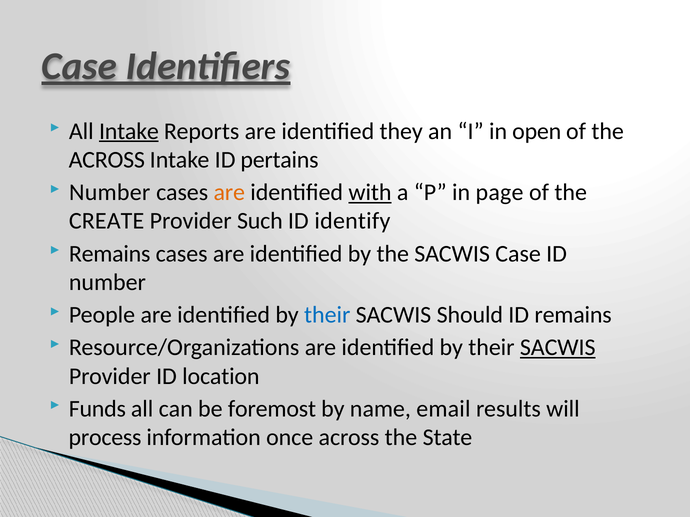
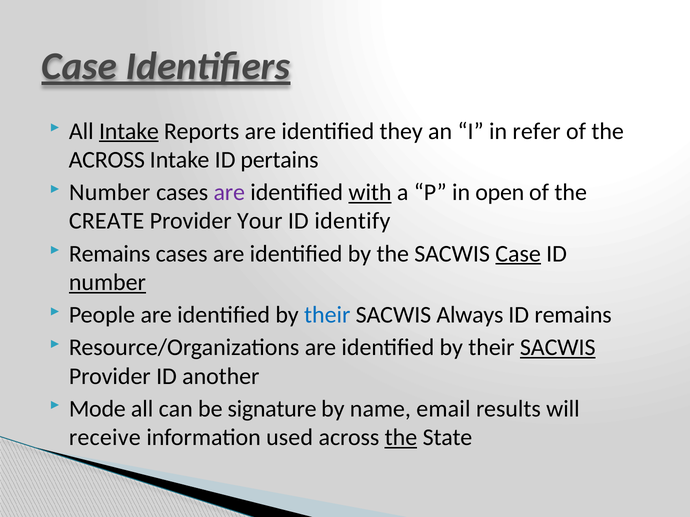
open: open -> refer (537, 131)
are colour: orange -> purple (229, 193)
page: page -> open (500, 193)
Such: Such -> Your (260, 221)
Case underline: none -> present (518, 254)
number underline: none -> present (107, 283)
Should: Should -> Always (470, 315)
location: location -> another (221, 376)
Funds: Funds -> Mode (97, 409)
foremost: foremost -> signature (272, 409)
process: process -> receive (105, 438)
once: once -> used (290, 438)
the underline: none -> present (401, 438)
